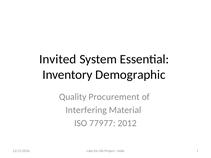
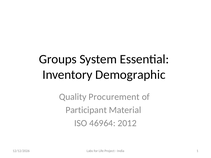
Invited: Invited -> Groups (58, 59)
Interfering: Interfering -> Participant (86, 110)
77977: 77977 -> 46964 (102, 123)
